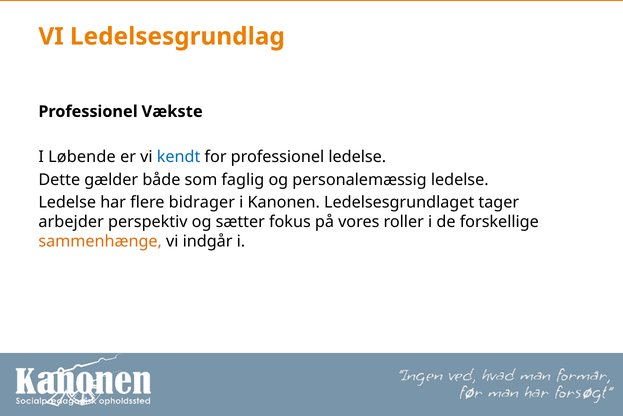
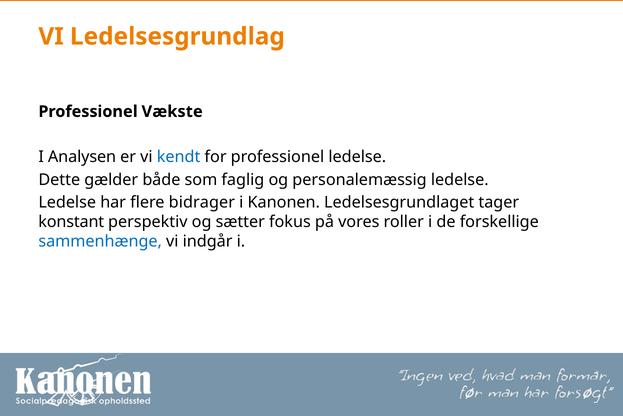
Løbende: Løbende -> Analysen (82, 157)
arbejder: arbejder -> konstant (71, 222)
sammenhænge colour: orange -> blue (100, 241)
